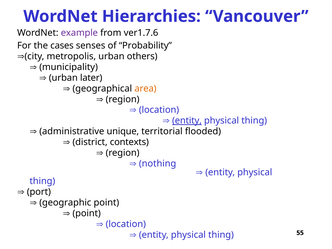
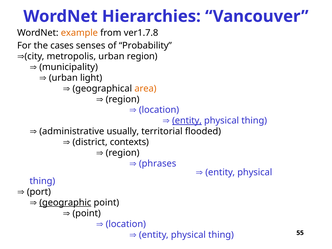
example colour: purple -> orange (79, 33)
ver1.7.6: ver1.7.6 -> ver1.7.8 (141, 33)
urban others: others -> region (142, 56)
later: later -> light (91, 78)
unique: unique -> usually (123, 131)
nothing: nothing -> phrases (158, 163)
geographic underline: none -> present (65, 203)
